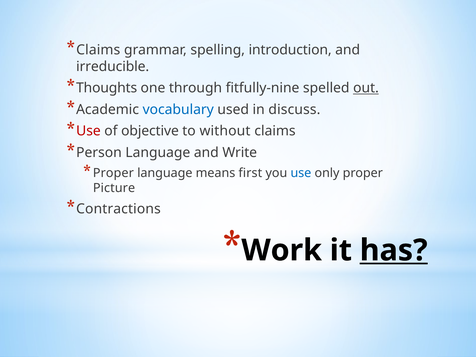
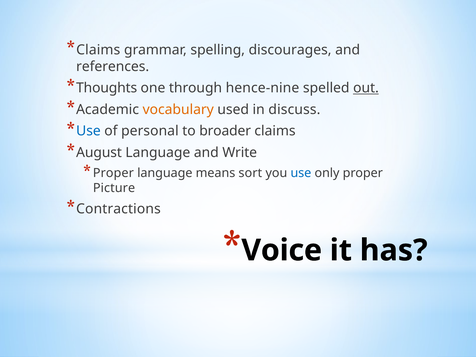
introduction: introduction -> discourages (290, 50)
irreducible: irreducible -> references (113, 66)
fitfully-nine: fitfully-nine -> hence-nine (262, 88)
vocabulary colour: blue -> orange (178, 110)
Use colour: red -> blue (88, 131)
objective: objective -> personal (150, 131)
without: without -> broader (225, 131)
Person: Person -> August (99, 153)
first: first -> sort (250, 173)
Work: Work -> Voice (282, 250)
has underline: present -> none (394, 250)
